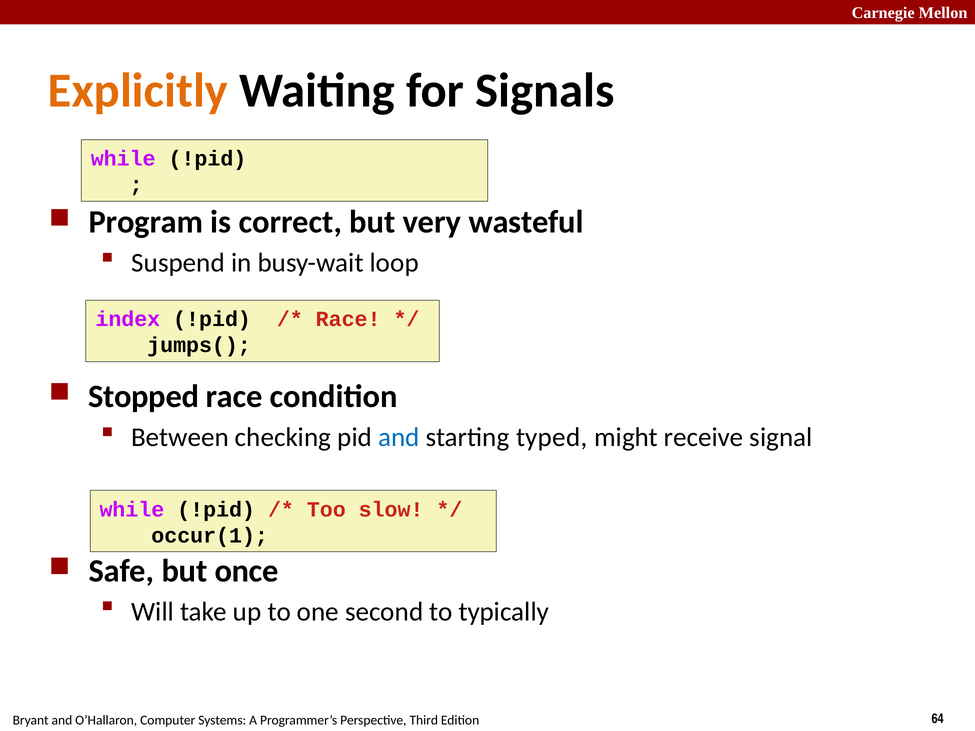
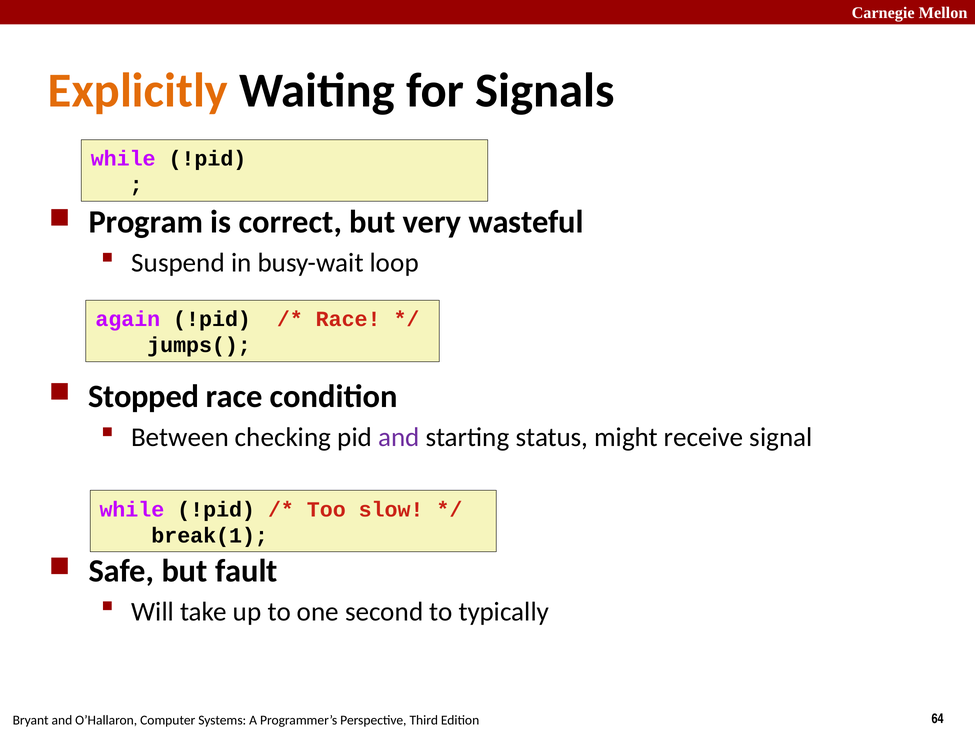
index: index -> again (128, 319)
and colour: blue -> purple (399, 437)
typed: typed -> status (552, 437)
occur(1: occur(1 -> break(1 (210, 536)
once: once -> fault (246, 571)
